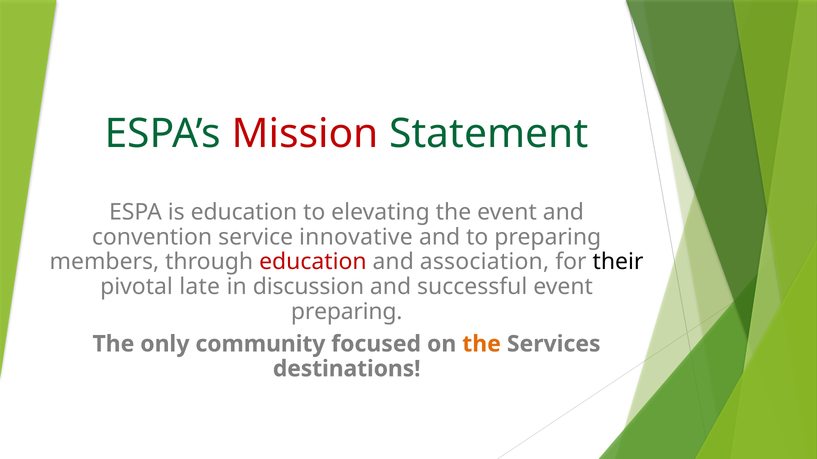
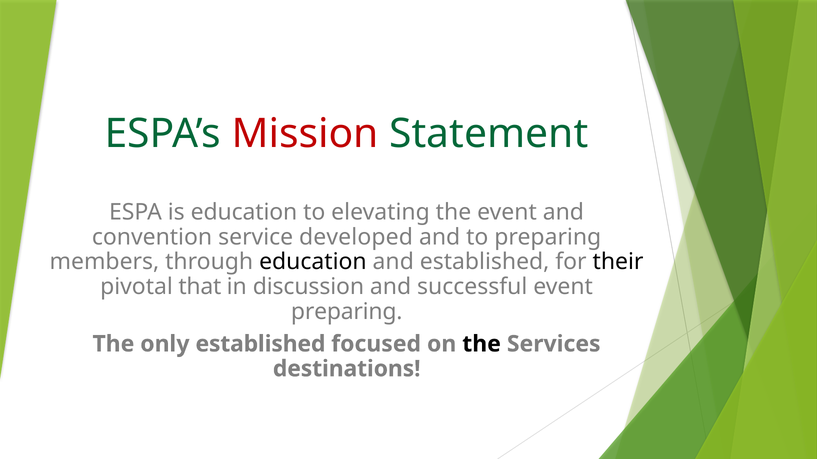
innovative: innovative -> developed (356, 237)
education colour: red -> black (313, 262)
and association: association -> established (485, 262)
late: late -> that (200, 287)
only community: community -> established (260, 344)
the colour: orange -> black (482, 344)
